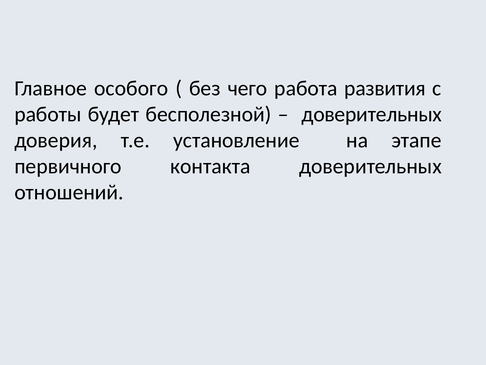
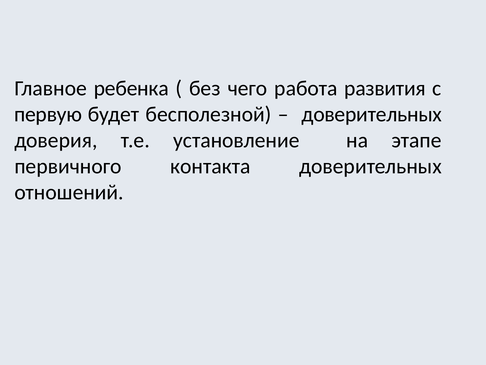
особого: особого -> ребенка (131, 88)
работы: работы -> первую (48, 114)
